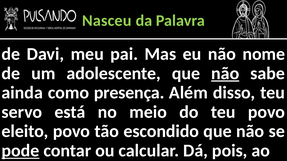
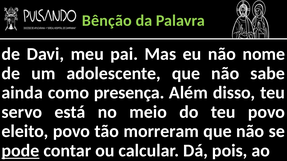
Nasceu: Nasceu -> Bênção (107, 21)
não underline: present -> none (225, 74)
escondido: escondido -> morreram (161, 132)
